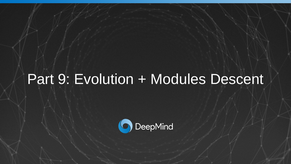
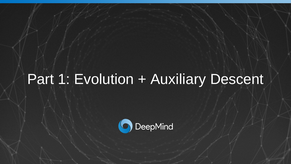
9: 9 -> 1 (64, 79)
Modules: Modules -> Auxiliary (178, 79)
